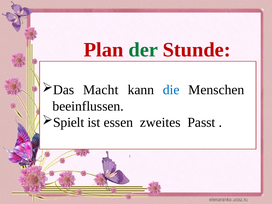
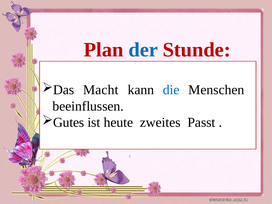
der colour: green -> blue (143, 50)
Spielt: Spielt -> Gutes (69, 122)
essen: essen -> heute (118, 122)
